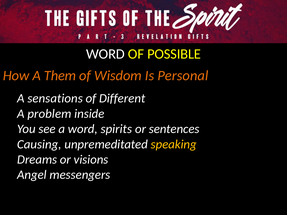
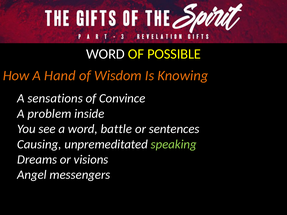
Them: Them -> Hand (60, 76)
Personal: Personal -> Knowing (183, 76)
Different: Different -> Convince (122, 98)
spirits: spirits -> battle (116, 129)
speaking colour: yellow -> light green (174, 144)
